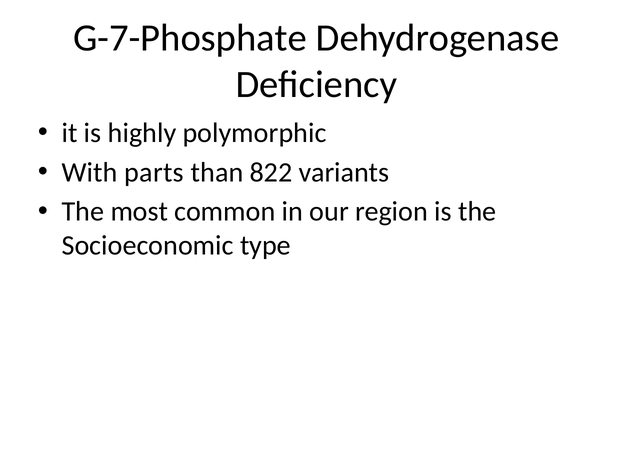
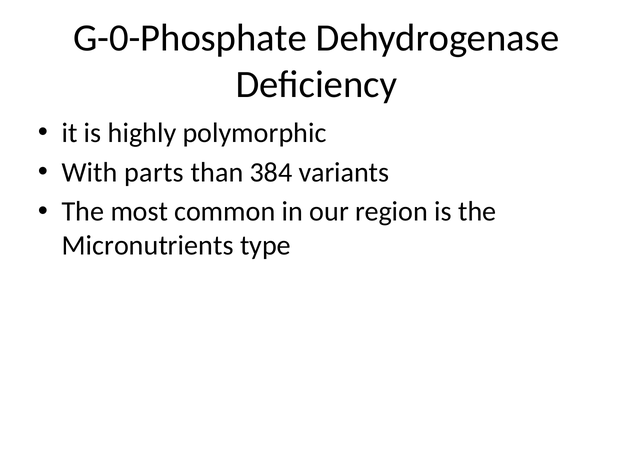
G-7-Phosphate: G-7-Phosphate -> G-0-Phosphate (190, 38)
822: 822 -> 384 (271, 172)
Socioeconomic: Socioeconomic -> Micronutrients (148, 245)
